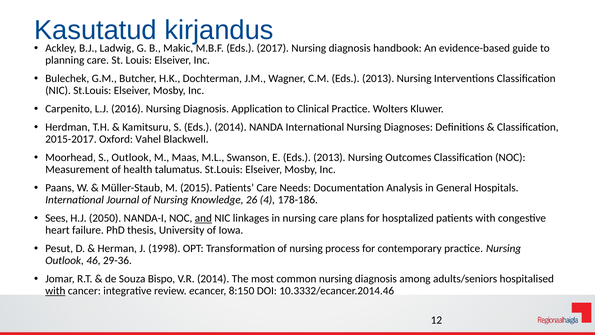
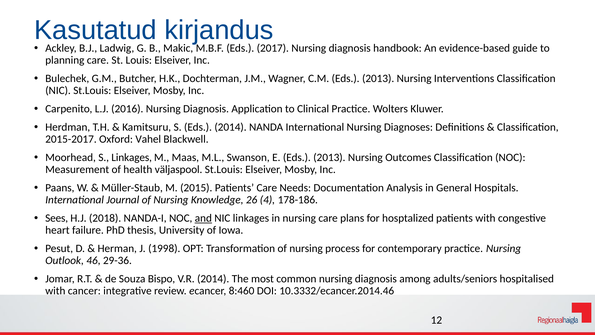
S Outlook: Outlook -> Linkages (132, 157)
talumatus: talumatus -> väljaspool (179, 169)
2050: 2050 -> 2018 (105, 218)
with underline: present -> none (55, 291)
8:150: 8:150 -> 8:460 (242, 291)
